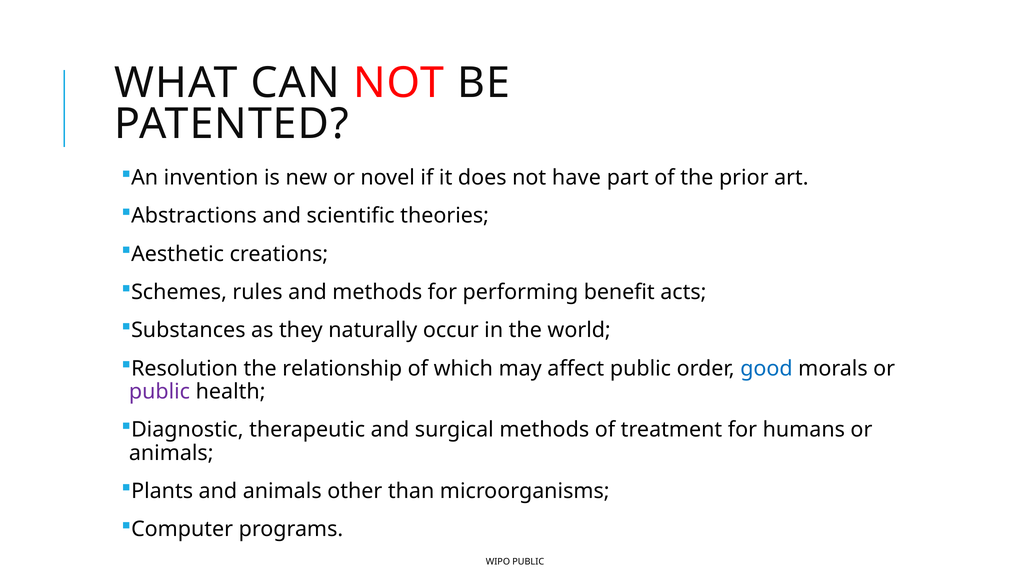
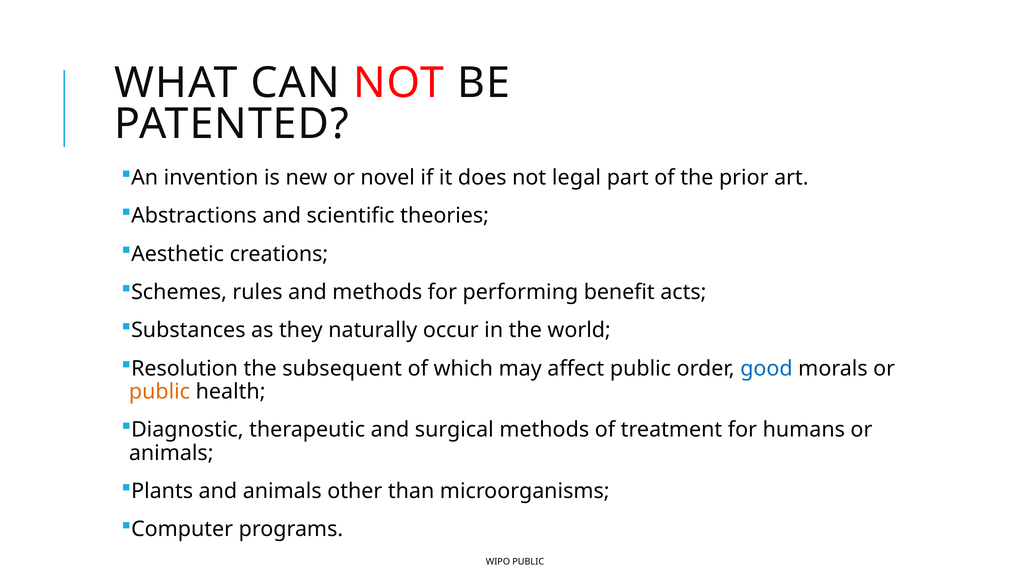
have: have -> legal (576, 178)
relationship: relationship -> subsequent (342, 369)
public colour: purple -> orange (160, 392)
